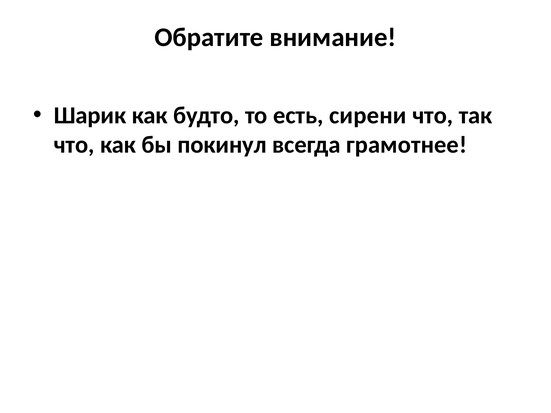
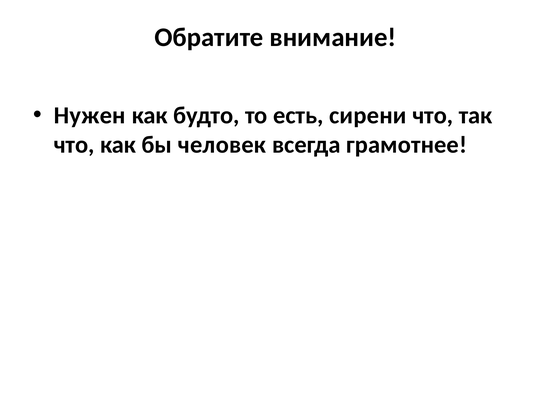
Шарик: Шарик -> Нужен (90, 116)
покинул: покинул -> человек (222, 145)
